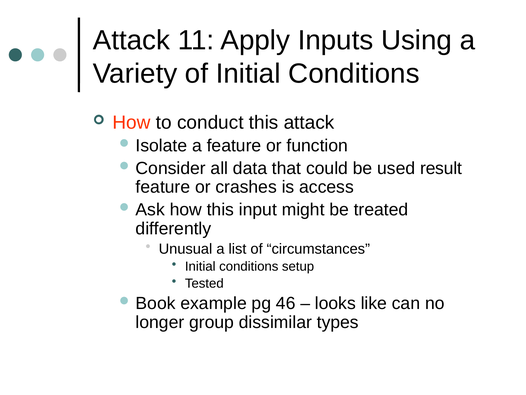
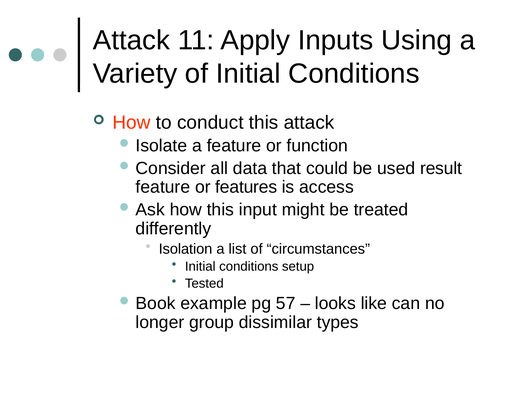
crashes: crashes -> features (246, 187)
Unusual: Unusual -> Isolation (186, 249)
46: 46 -> 57 (286, 303)
